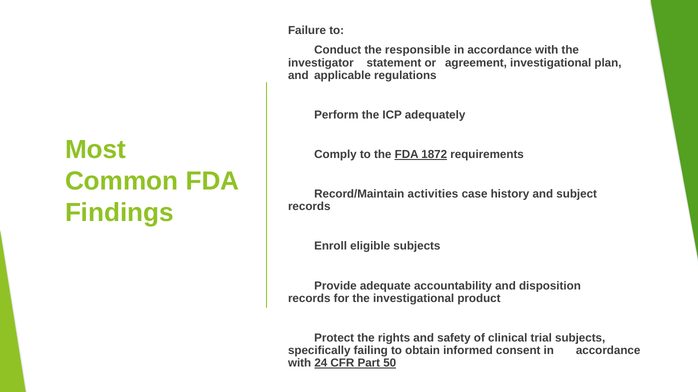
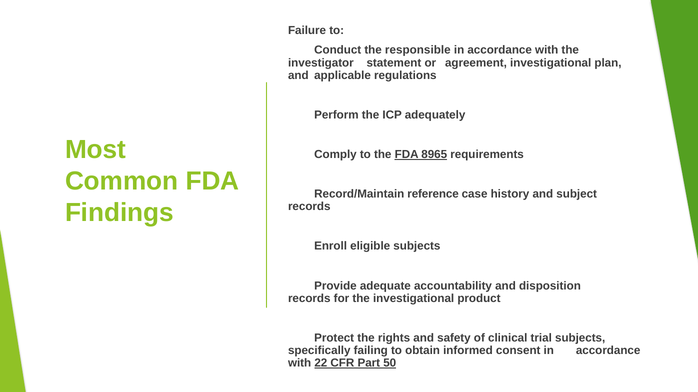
1872: 1872 -> 8965 (434, 155)
activities: activities -> reference (433, 194)
24: 24 -> 22 (321, 363)
